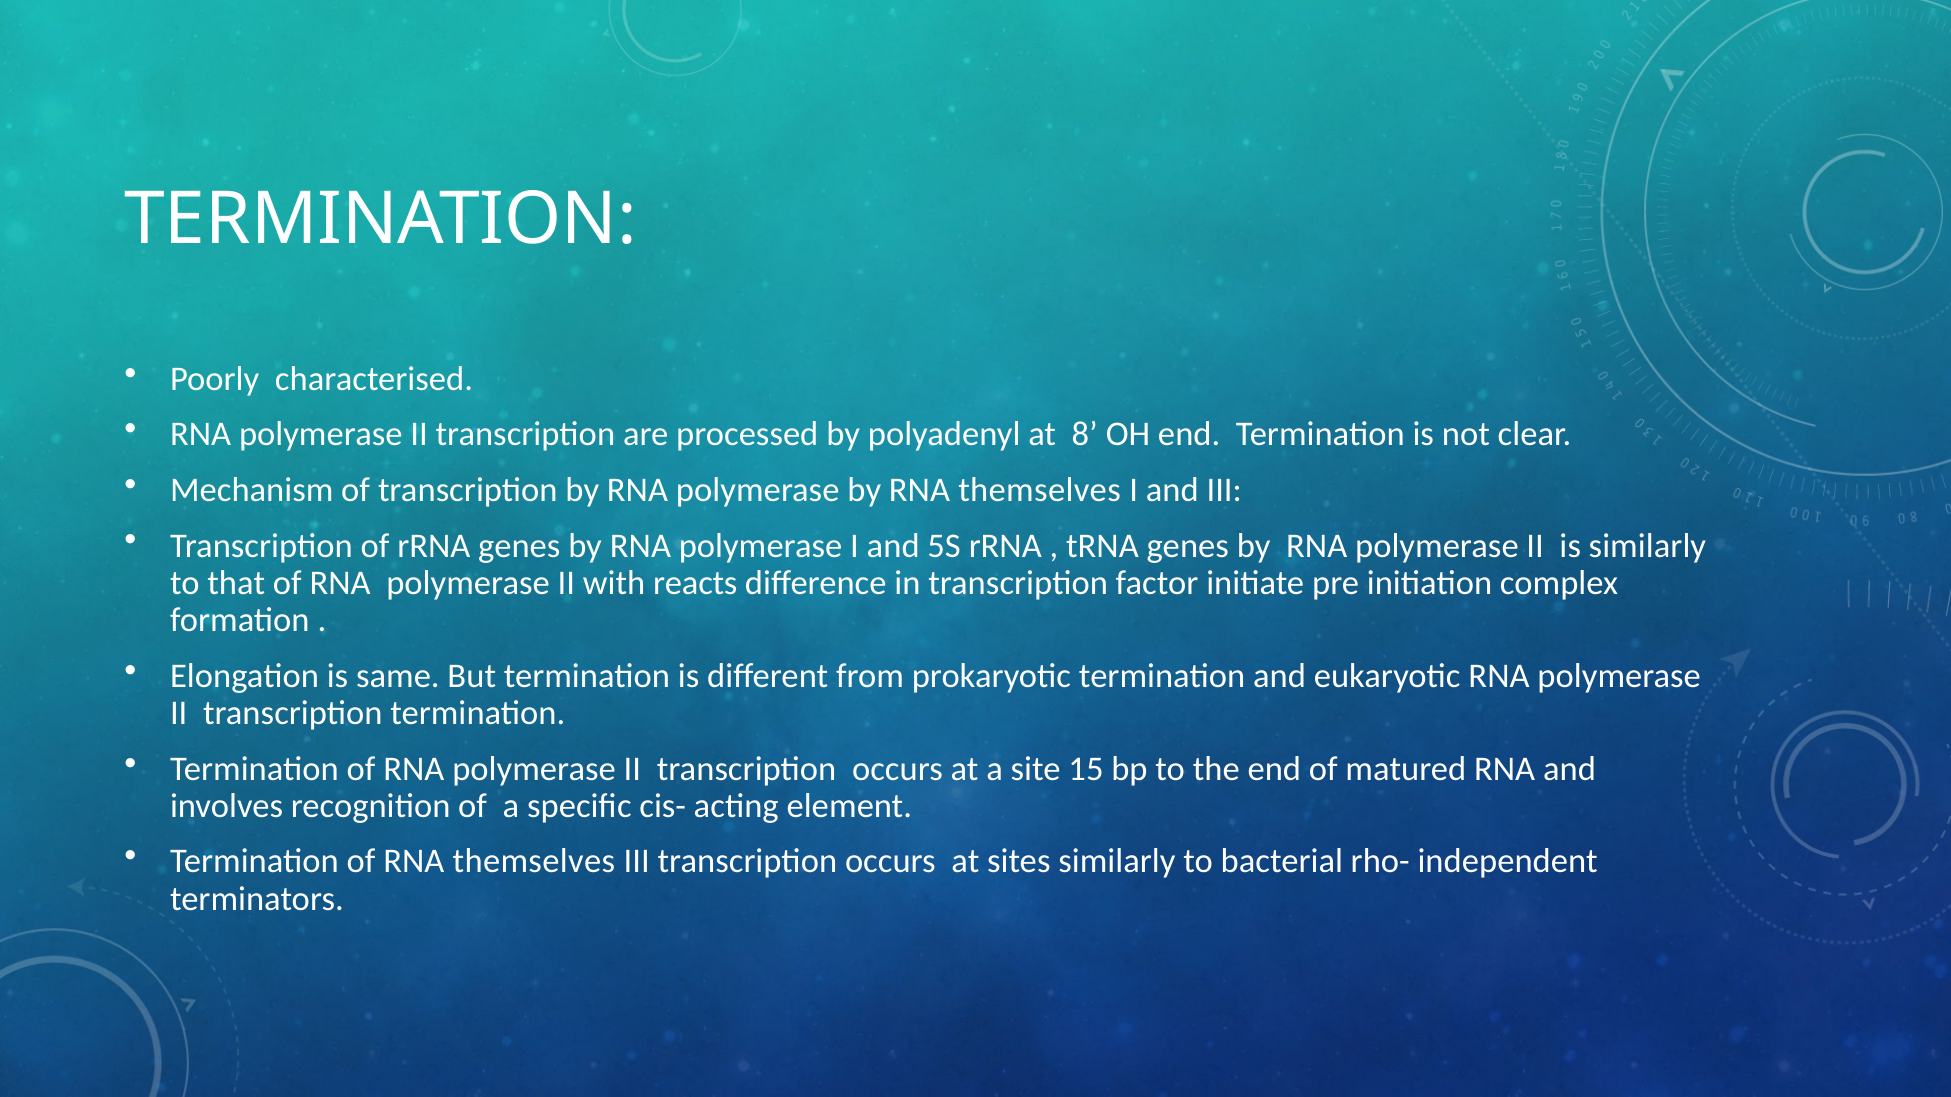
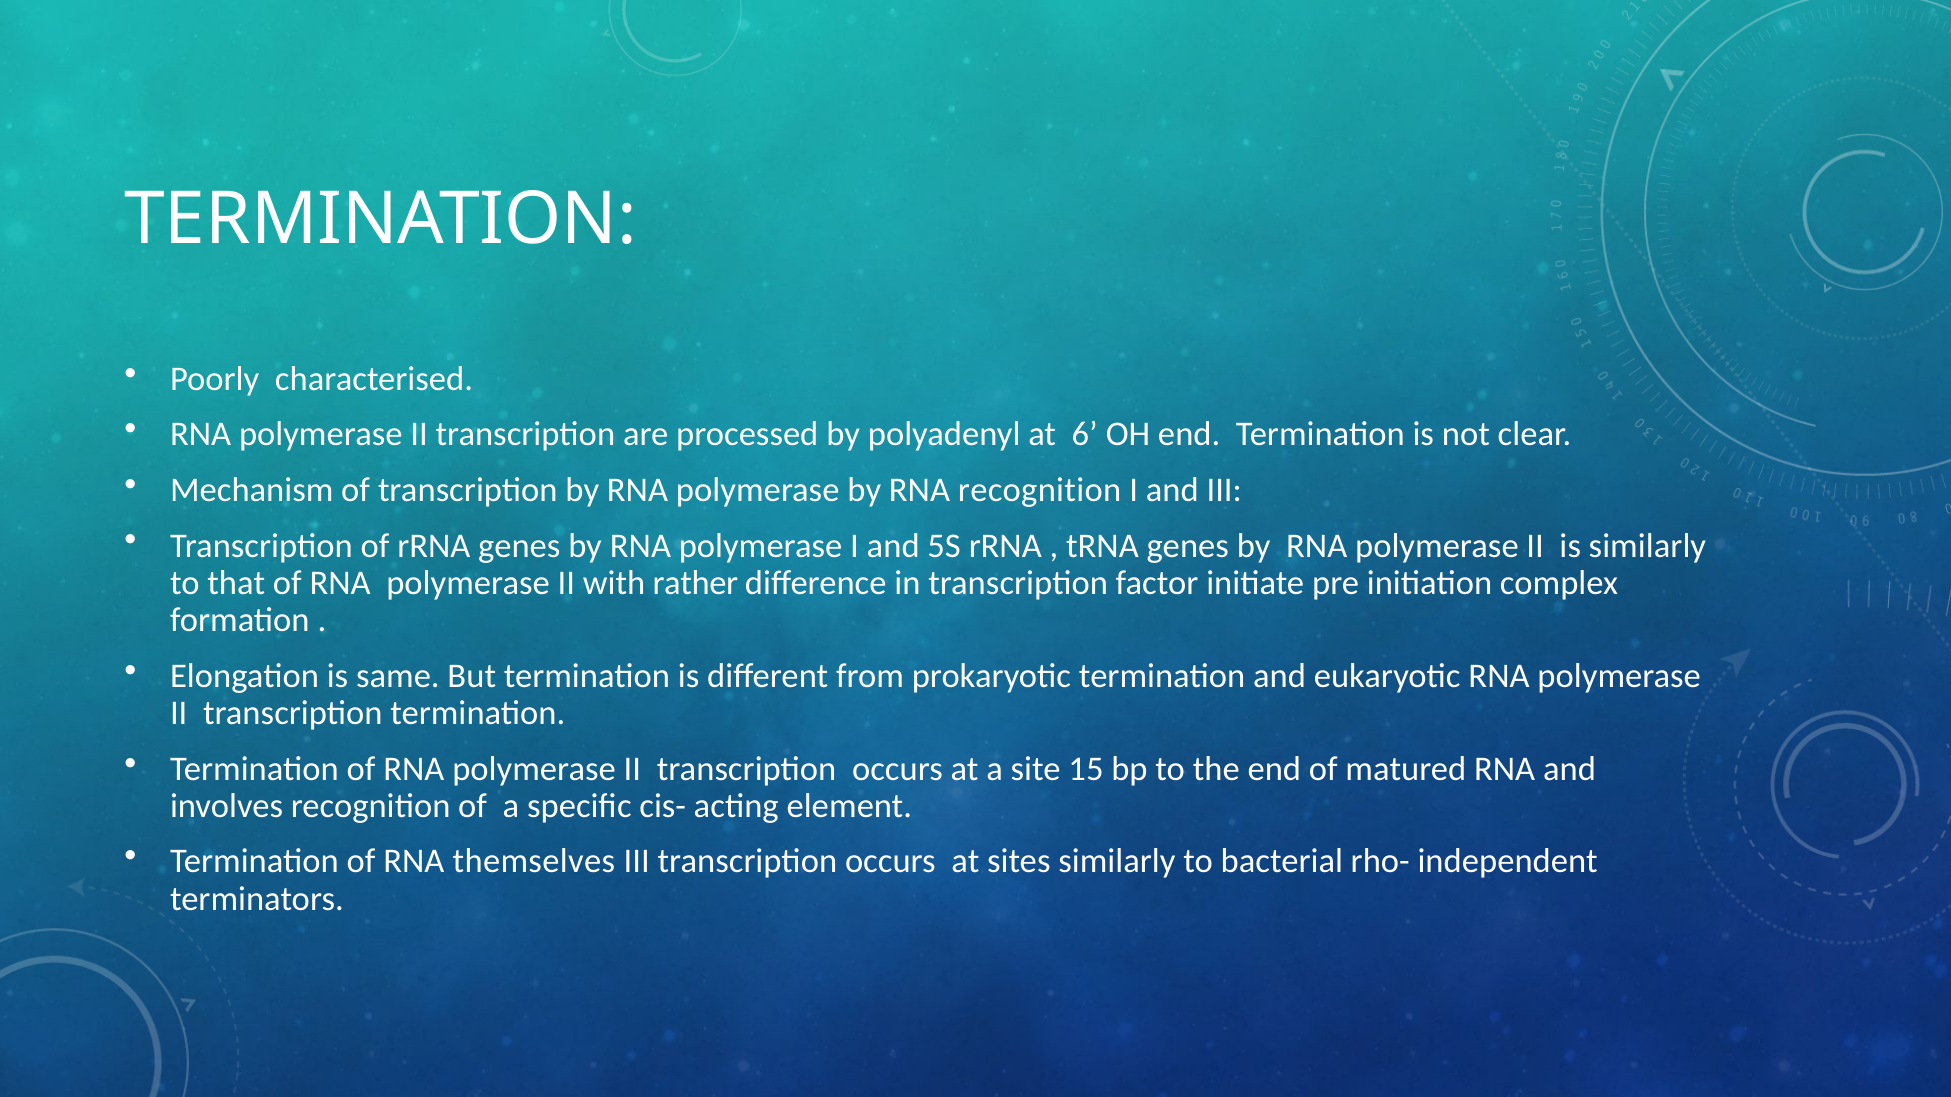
8: 8 -> 6 (1085, 435)
by RNA themselves: themselves -> recognition (1040, 490)
reacts: reacts -> rather (695, 583)
